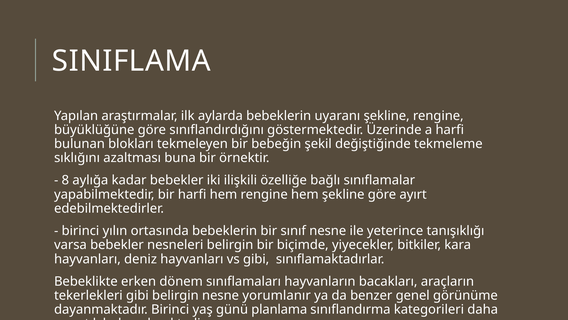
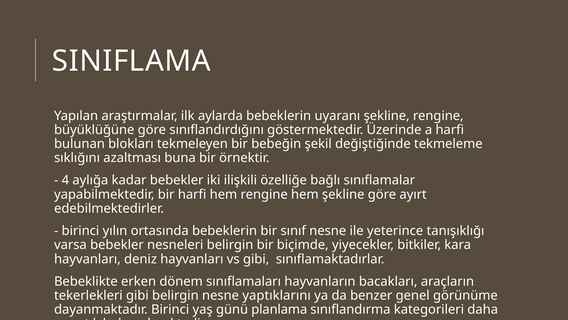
8: 8 -> 4 (65, 180)
yorumlanır: yorumlanır -> yaptıklarını (277, 295)
